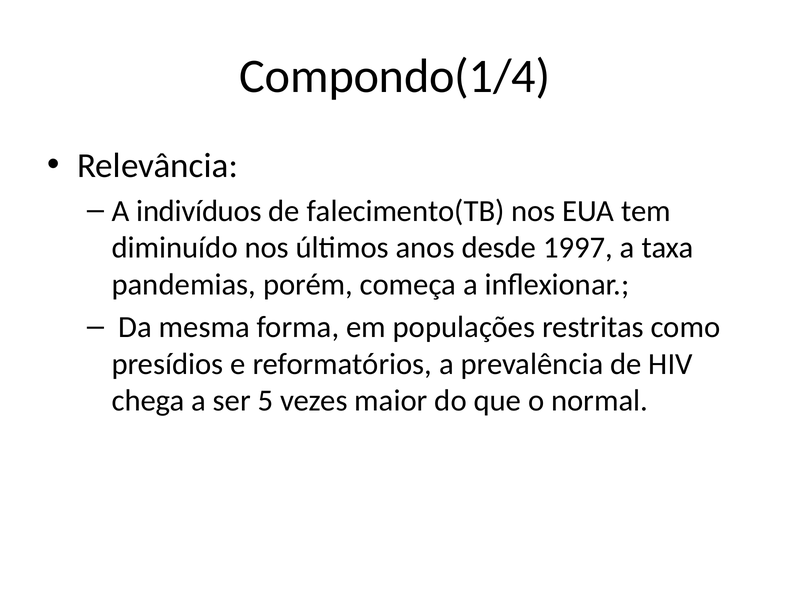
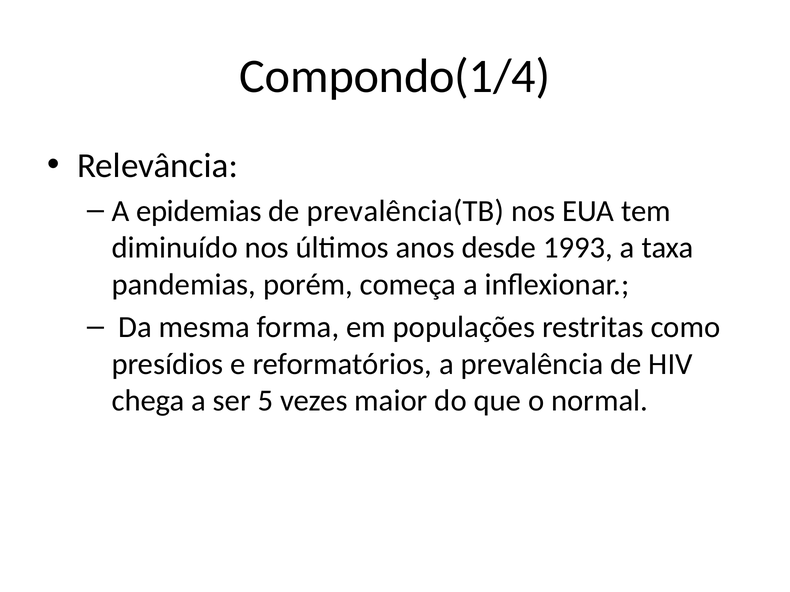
indivíduos: indivíduos -> epidemias (199, 211)
falecimento(TB: falecimento(TB -> prevalência(TB (405, 211)
1997: 1997 -> 1993 (578, 248)
